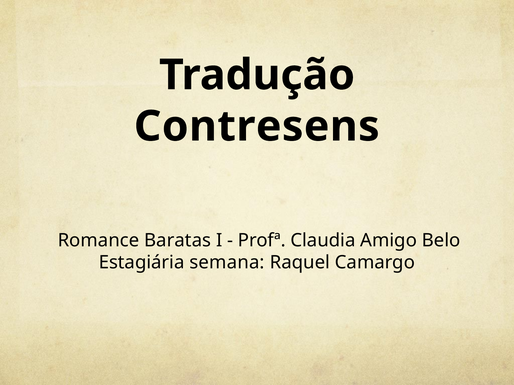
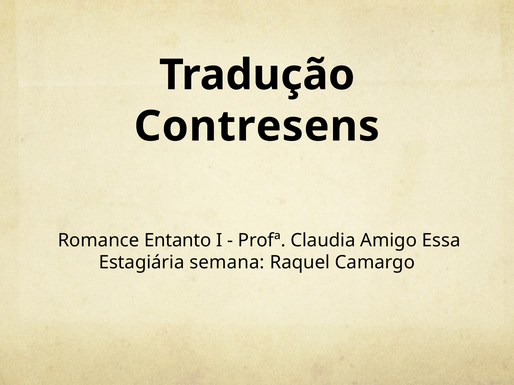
Baratas: Baratas -> Entanto (178, 241)
Belo: Belo -> Essa (441, 241)
